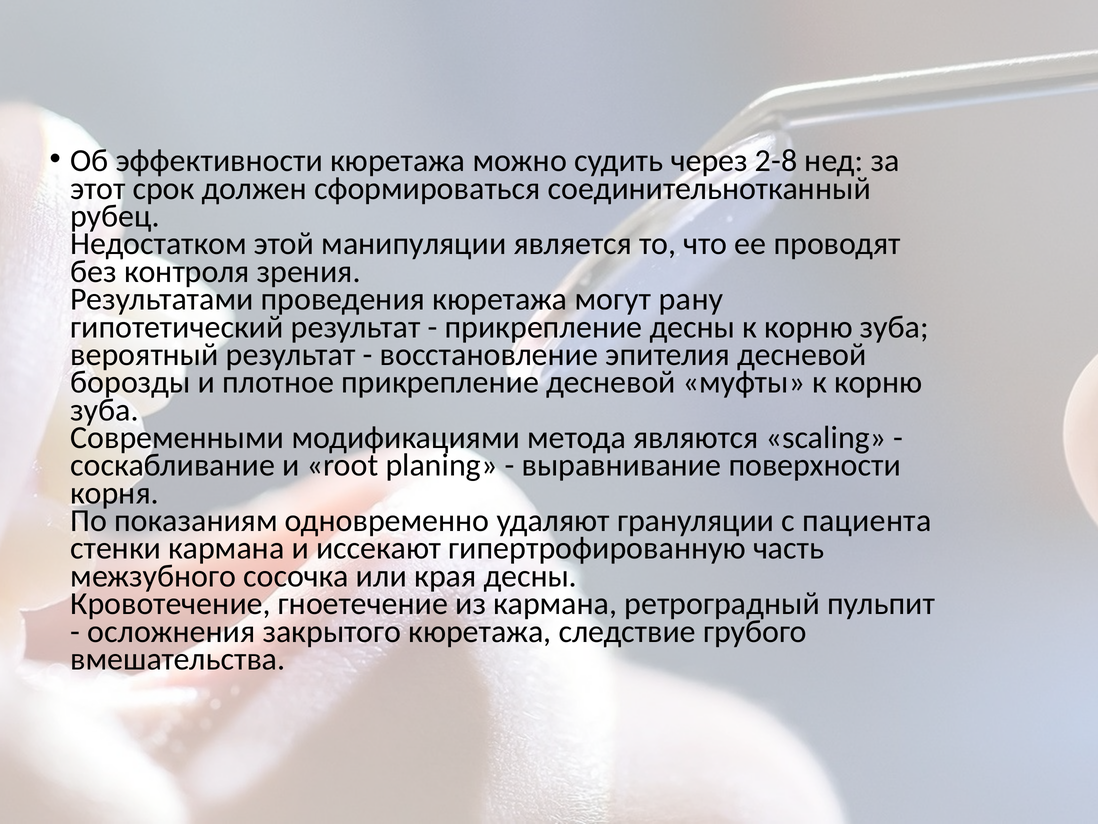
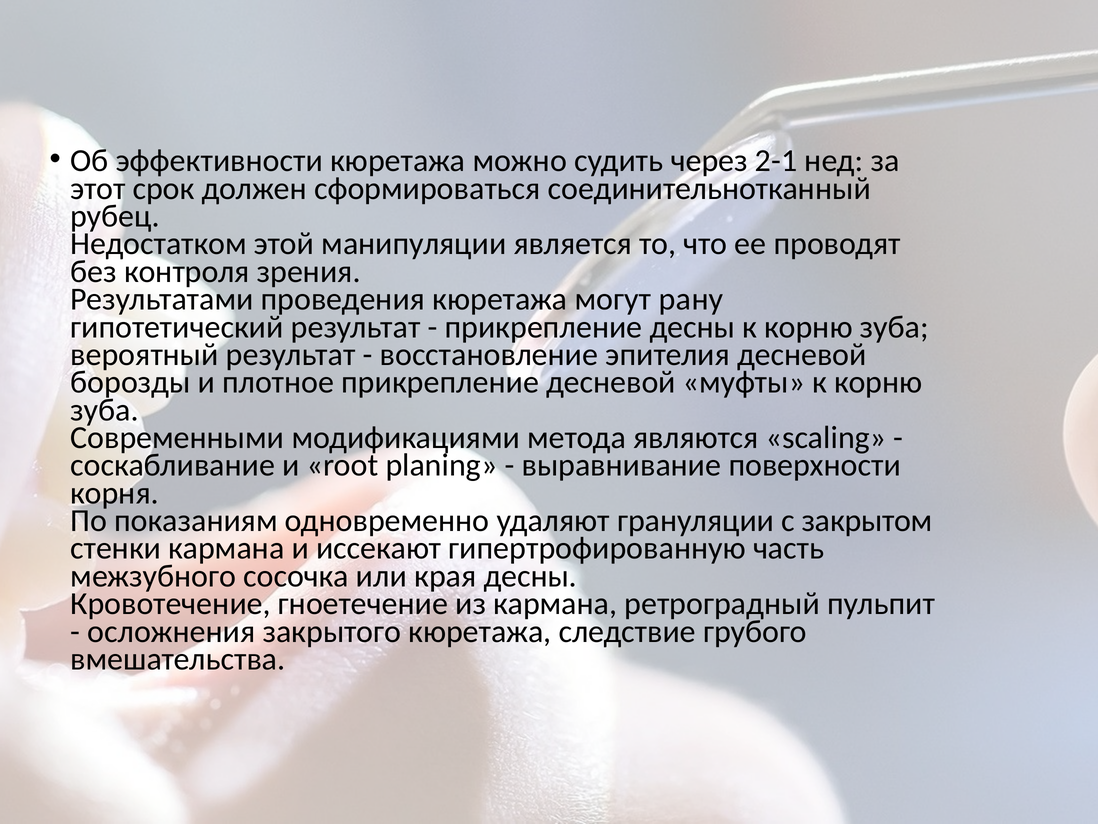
2-8: 2-8 -> 2-1 (776, 161)
пациента: пациента -> закрытом (867, 520)
